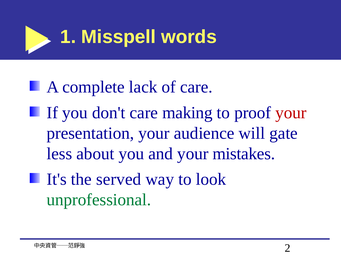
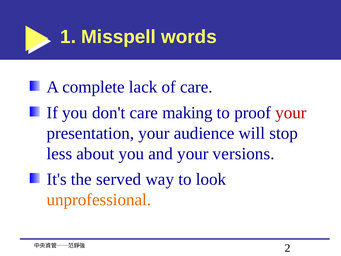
gate: gate -> stop (284, 133)
mistakes: mistakes -> versions (244, 154)
unprofessional colour: green -> orange (99, 200)
